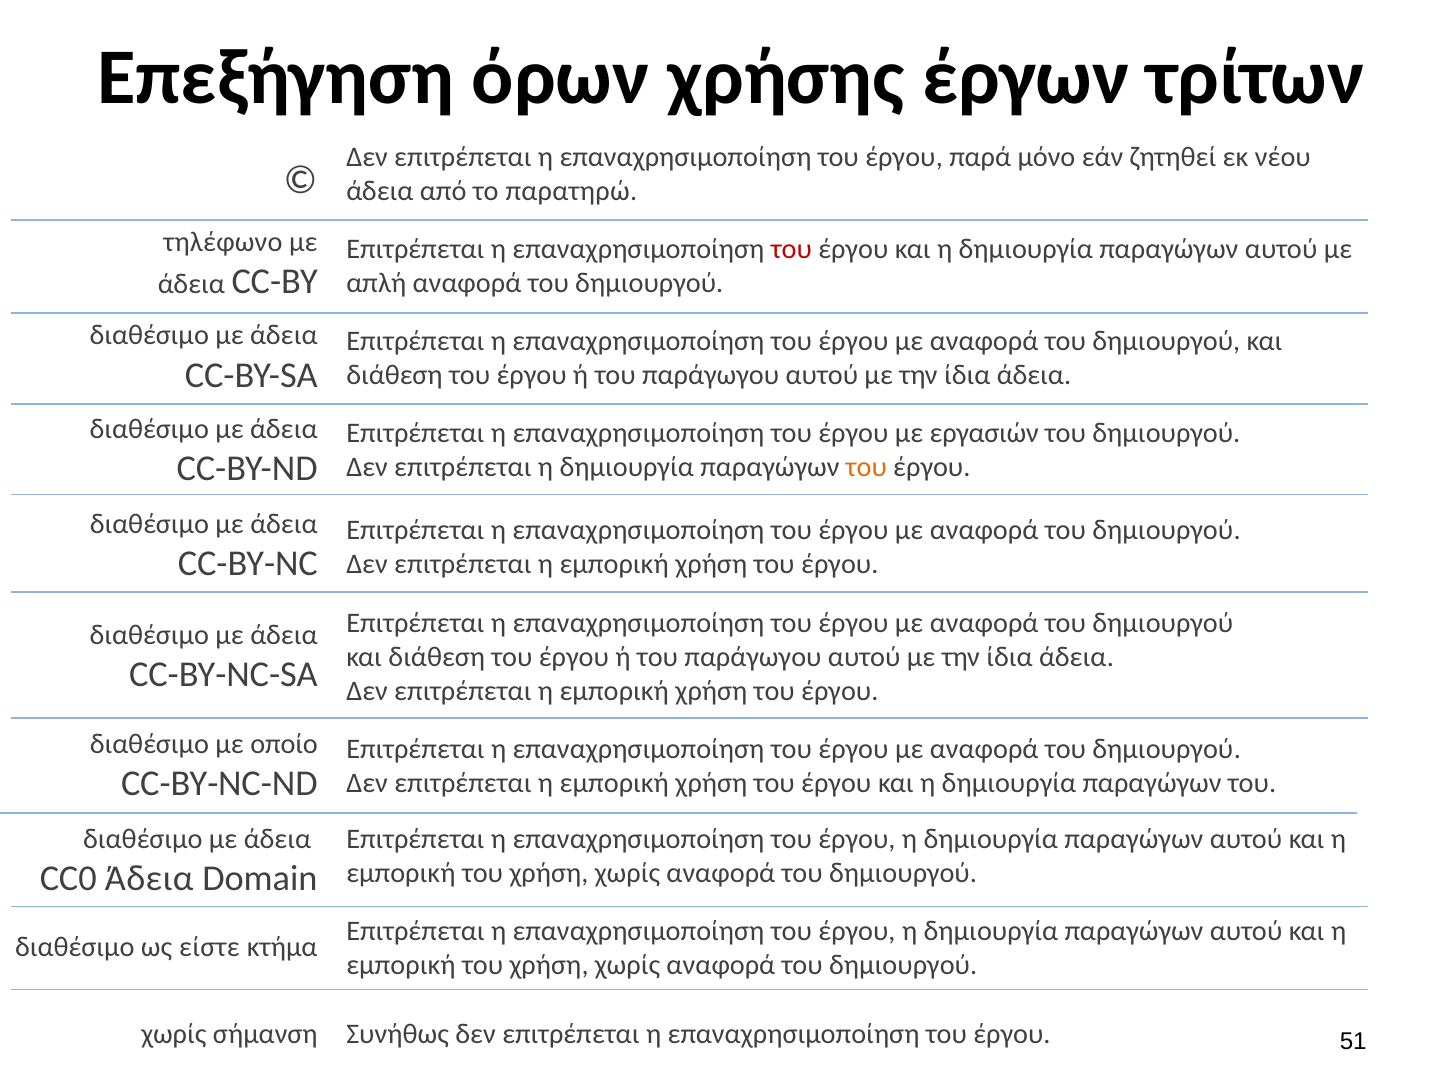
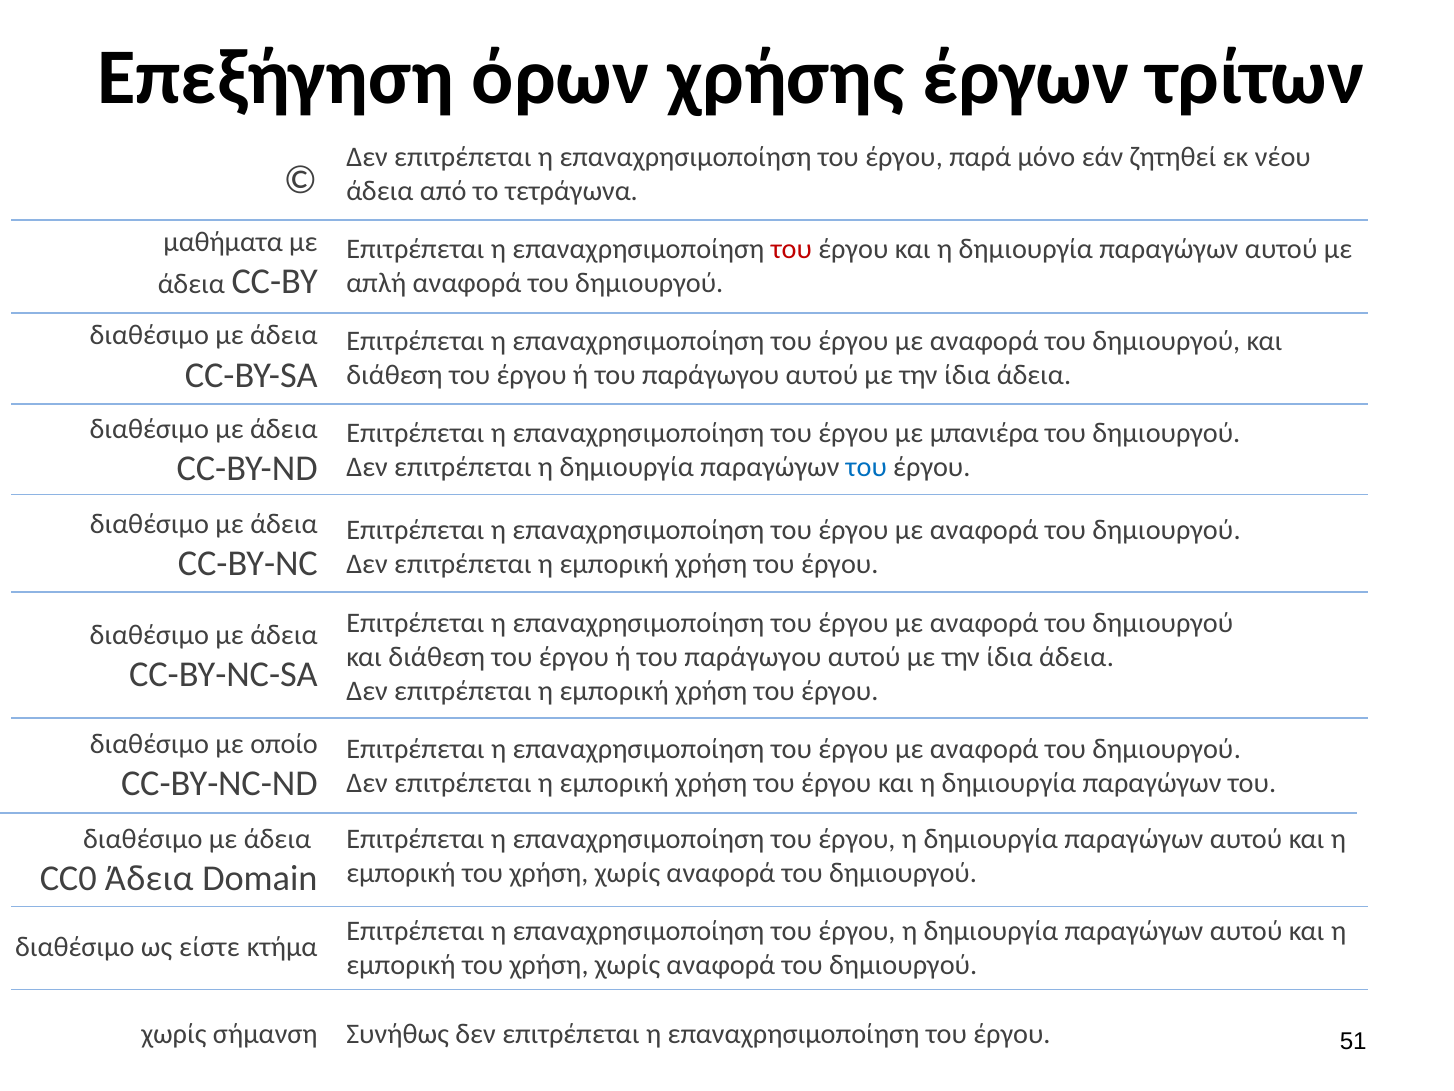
παρατηρώ: παρατηρώ -> τετράγωνα (572, 191)
τηλέφωνο: τηλέφωνο -> μαθήματα (223, 242)
εργασιών: εργασιών -> μπανιέρα (984, 433)
του colour: orange -> blue (866, 467)
